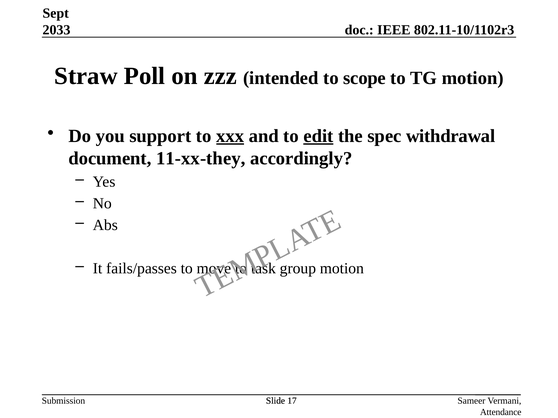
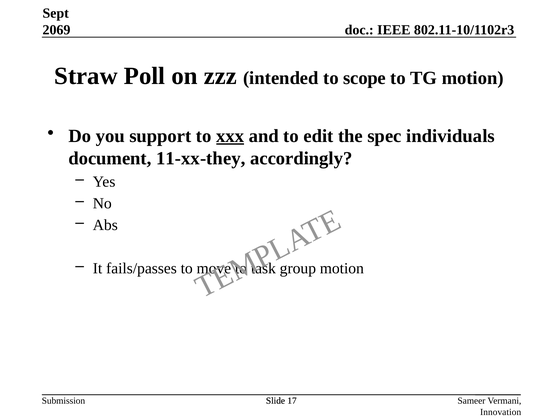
2033: 2033 -> 2069 (56, 30)
edit underline: present -> none (318, 136)
withdrawal: withdrawal -> individuals (450, 136)
Attendance: Attendance -> Innovation (501, 413)
